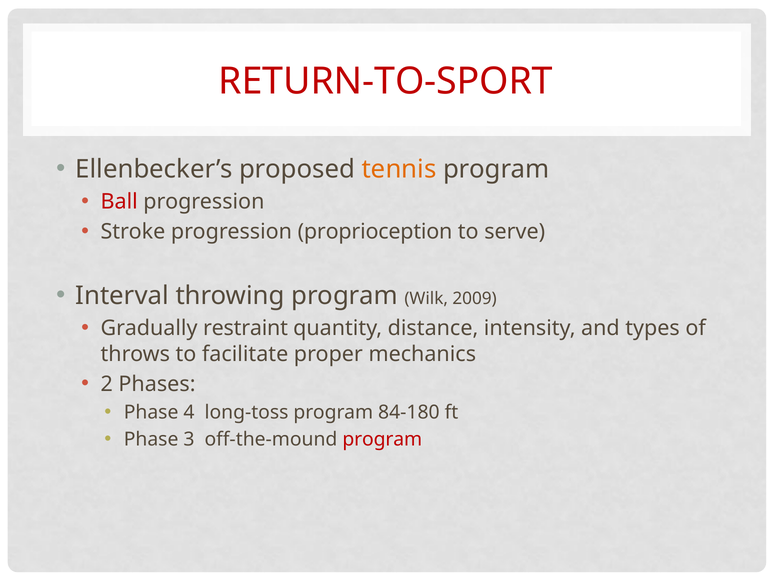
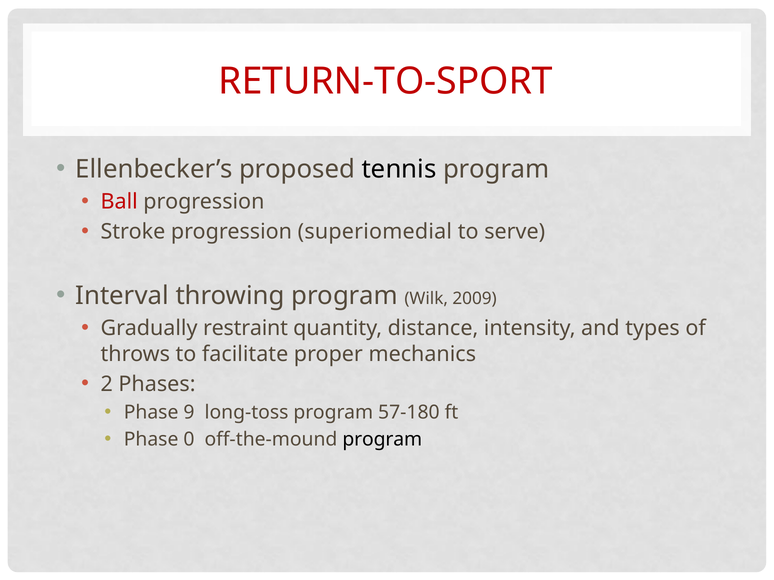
tennis colour: orange -> black (399, 170)
proprioception: proprioception -> superiomedial (375, 232)
4: 4 -> 9 (189, 413)
84-180: 84-180 -> 57-180 (409, 413)
3: 3 -> 0 (189, 440)
program colour: red -> black (382, 440)
